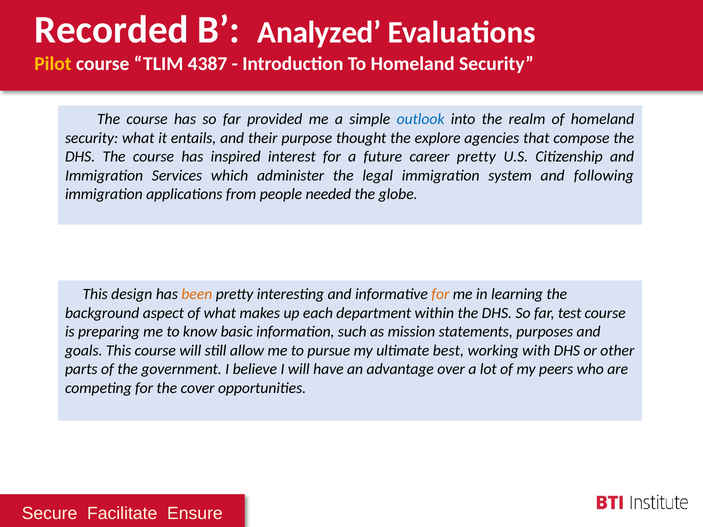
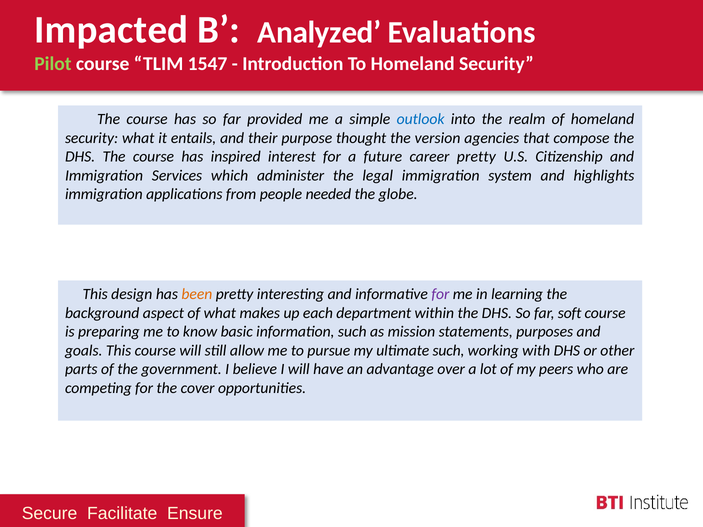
Recorded: Recorded -> Impacted (111, 30)
Pilot colour: yellow -> light green (53, 64)
4387: 4387 -> 1547 (208, 64)
explore: explore -> version (438, 138)
following: following -> highlights (604, 176)
for colour: orange -> purple (440, 294)
test: test -> soft (570, 313)
ultimate best: best -> such (449, 351)
